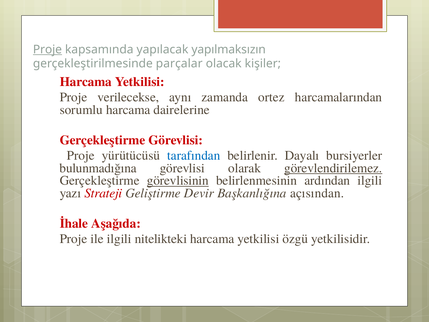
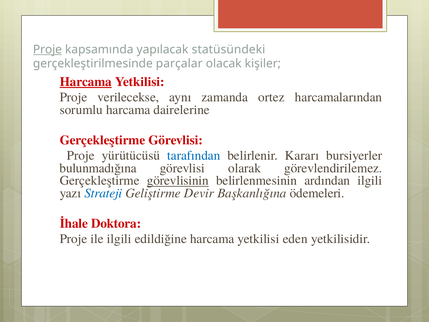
yapılmaksızın: yapılmaksızın -> statüsündeki (228, 49)
Harcama underline: none -> present (86, 82)
Dayalı: Dayalı -> Kararı (302, 155)
görevlendirilemez underline: present -> none (333, 168)
Strateji colour: red -> blue (103, 193)
açısından: açısından -> ödemeleri (317, 193)
Aşağıda: Aşağıda -> Doktora (116, 223)
nitelikteki: nitelikteki -> edildiğine (161, 239)
özgü: özgü -> eden (295, 239)
